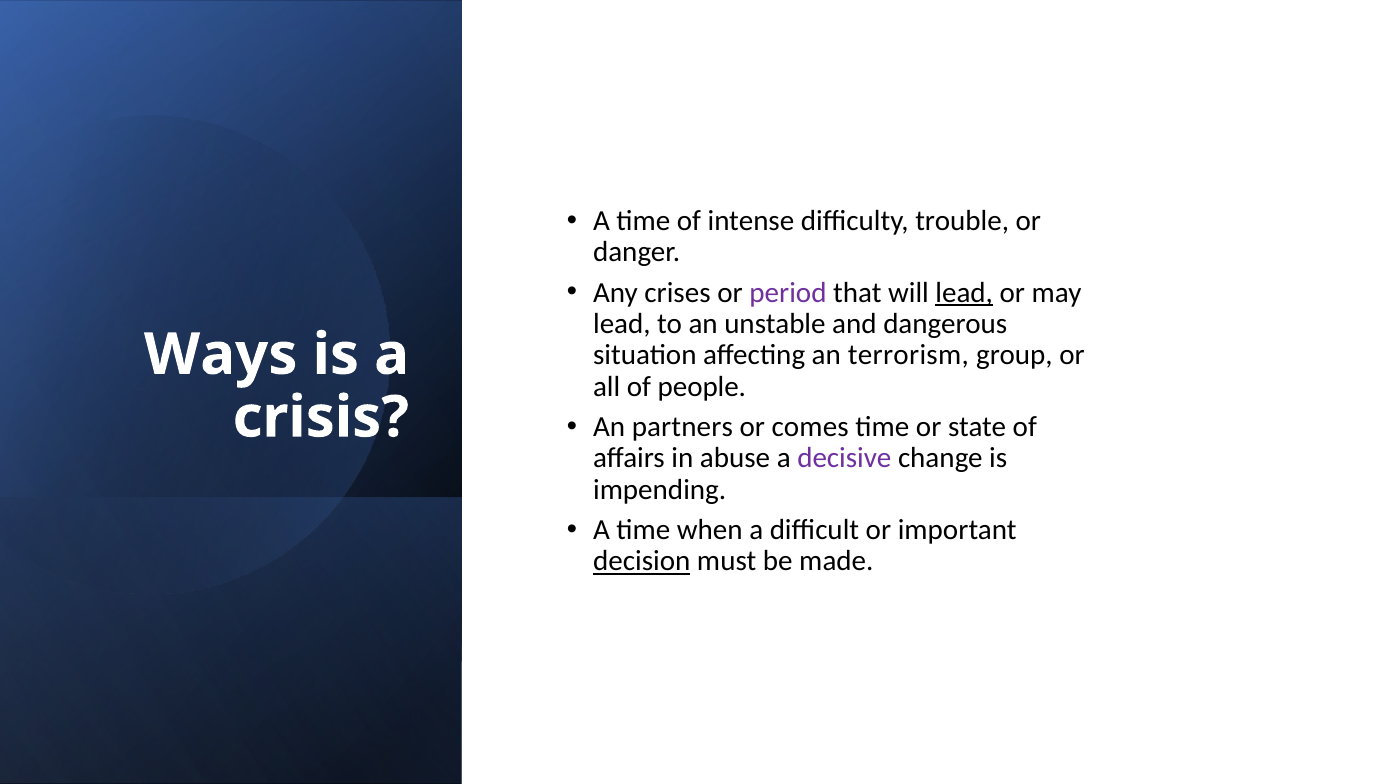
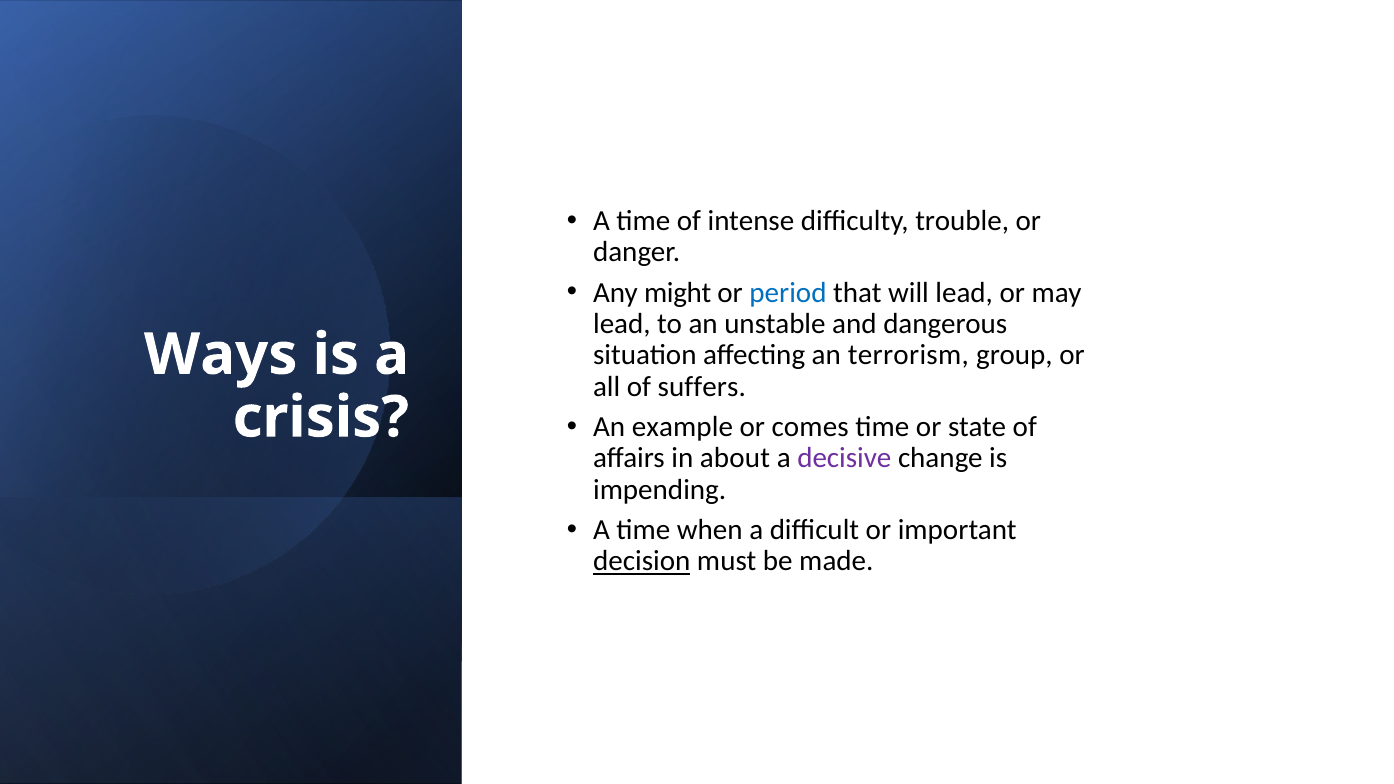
crises: crises -> might (678, 293)
period colour: purple -> blue (788, 293)
lead underline: present -> none (964, 293)
people: people -> suffers (702, 387)
partners: partners -> example (682, 427)
abuse: abuse -> about (735, 458)
